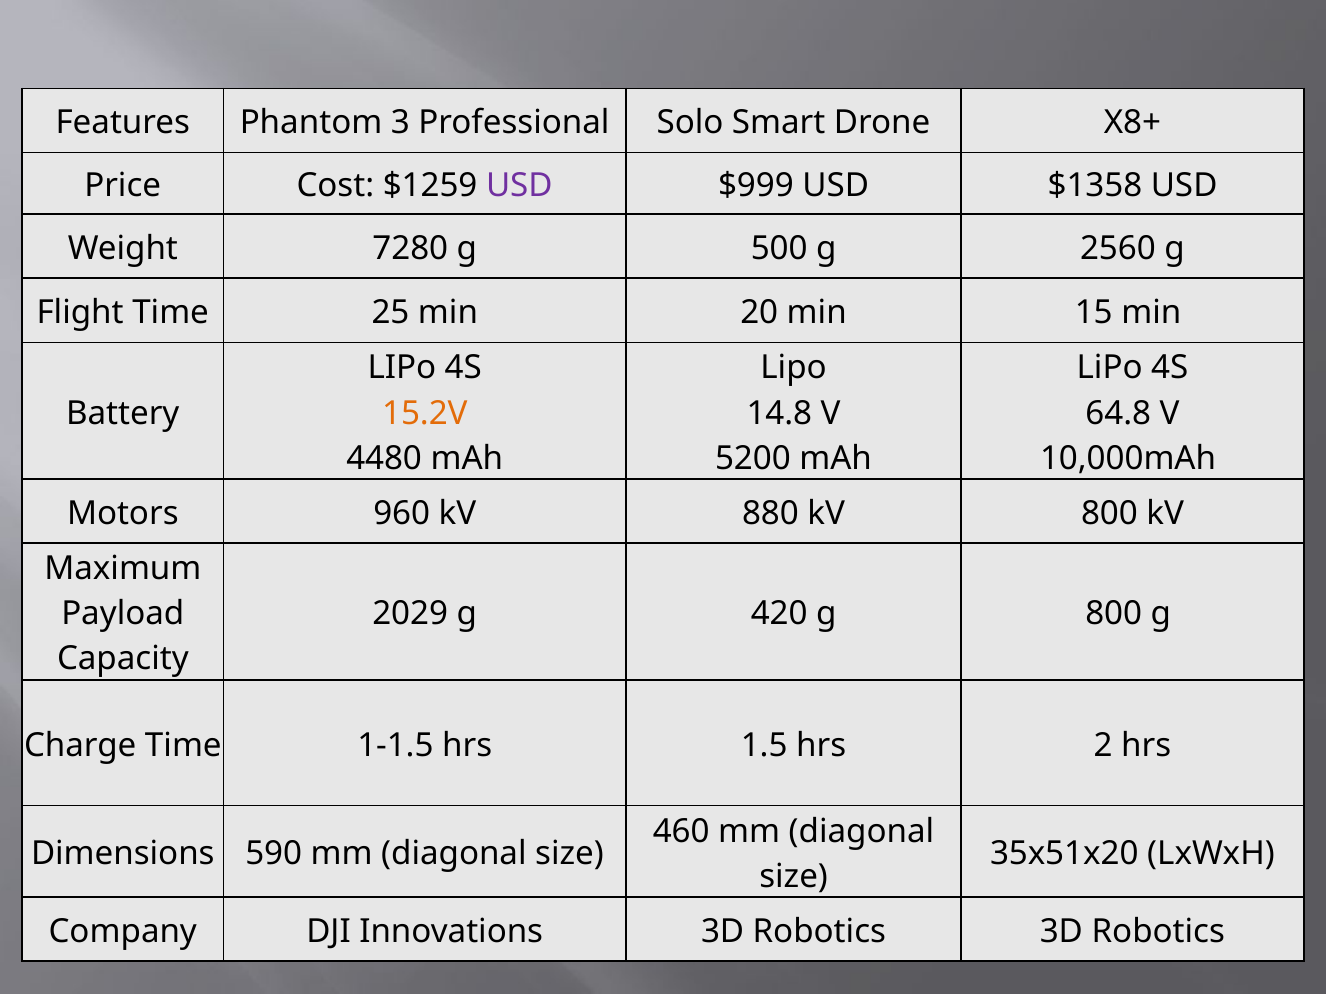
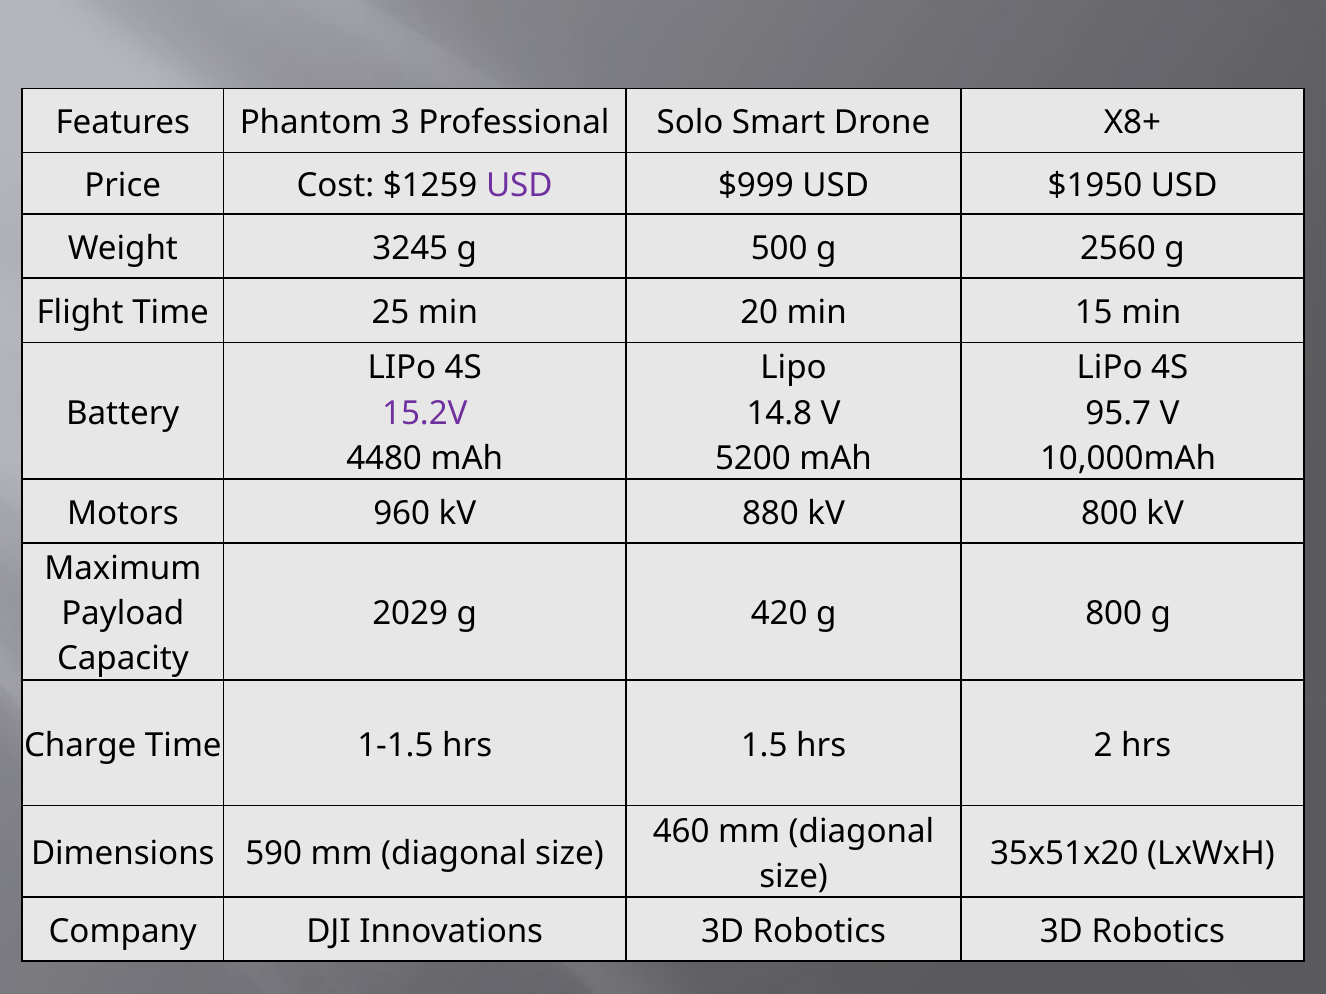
$1358: $1358 -> $1950 (1095, 186)
7280: 7280 -> 3245 (410, 249)
15.2V colour: orange -> purple (425, 413)
64.8: 64.8 -> 95.7 (1118, 413)
